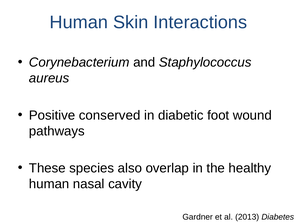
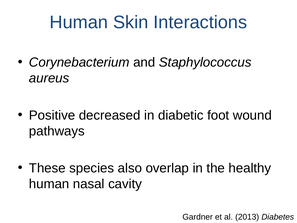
conserved: conserved -> decreased (110, 115)
